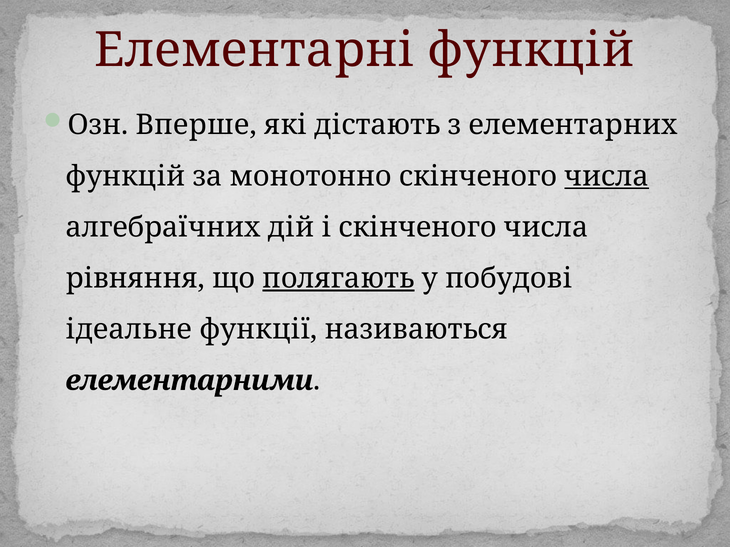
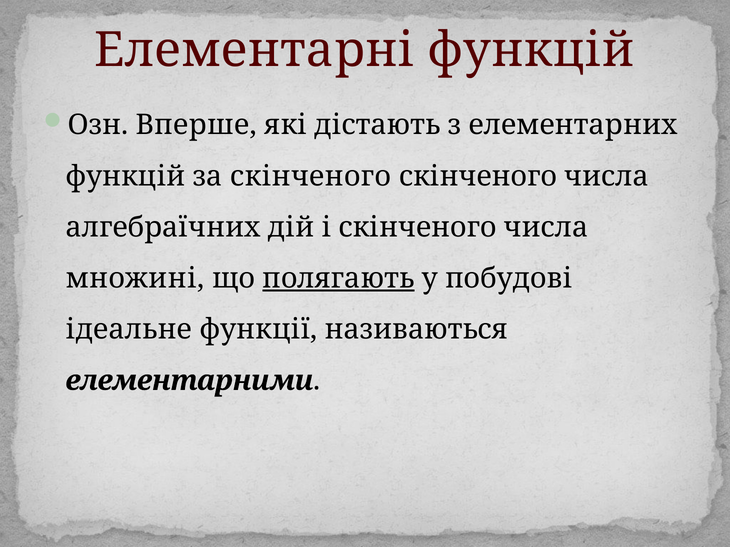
за монотонно: монотонно -> скінченого (311, 176)
числа underline: present -> none (607, 176)
рівняння: рівняння -> множині (135, 279)
